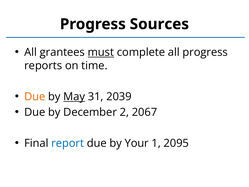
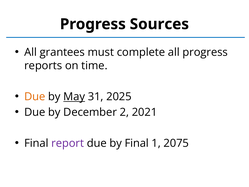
must underline: present -> none (101, 52)
2039: 2039 -> 2025 (119, 97)
2067: 2067 -> 2021 (145, 112)
report colour: blue -> purple (68, 143)
by Your: Your -> Final (137, 143)
2095: 2095 -> 2075 (176, 143)
